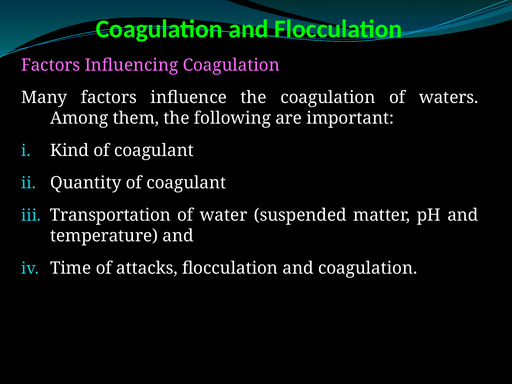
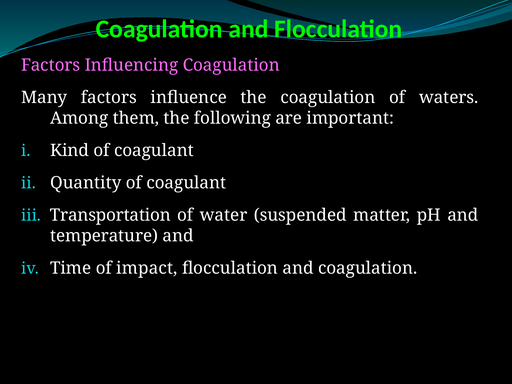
attacks: attacks -> impact (147, 268)
